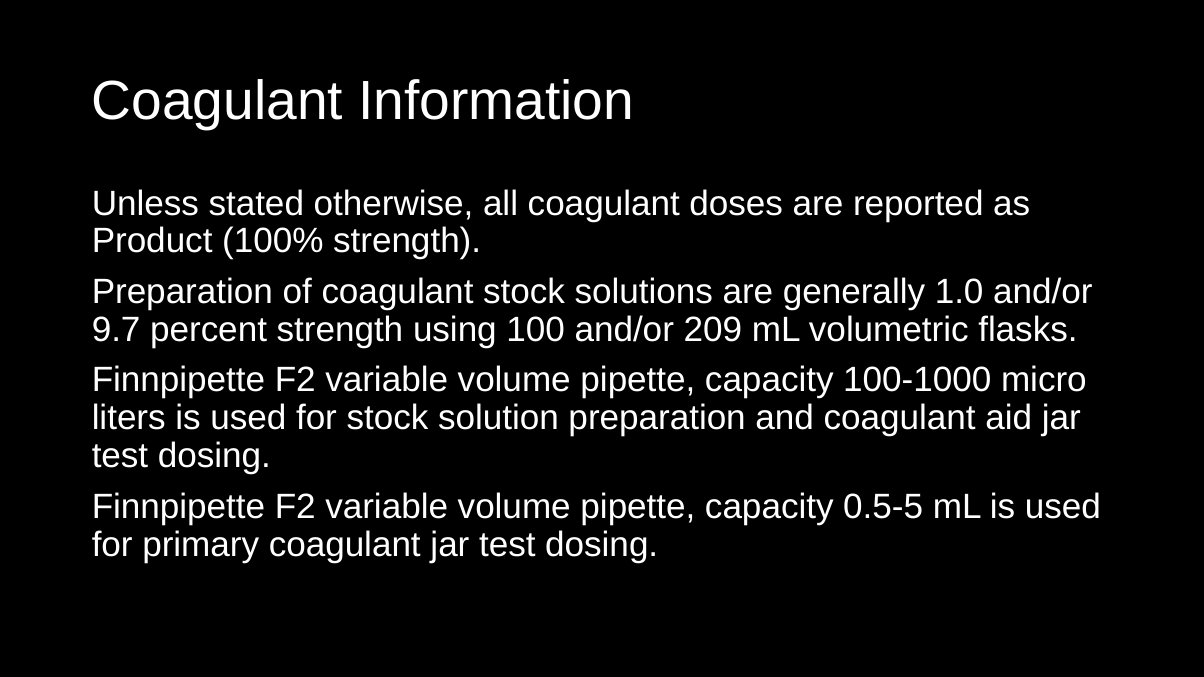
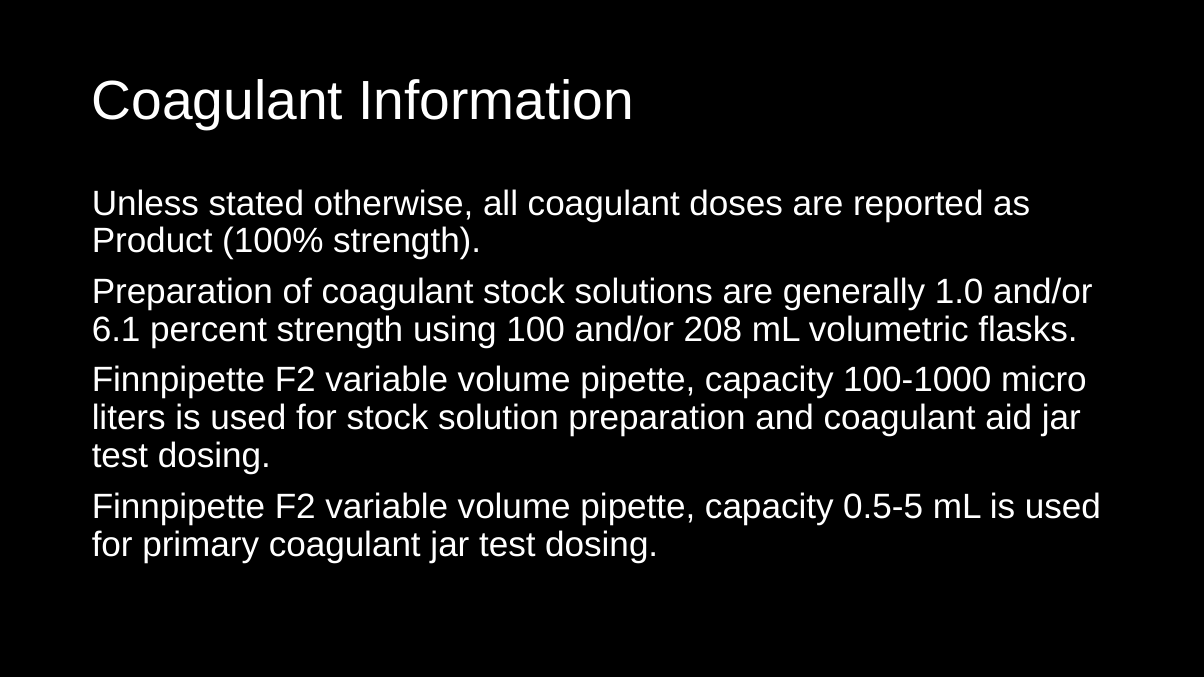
9.7: 9.7 -> 6.1 (116, 330)
209: 209 -> 208 (713, 330)
